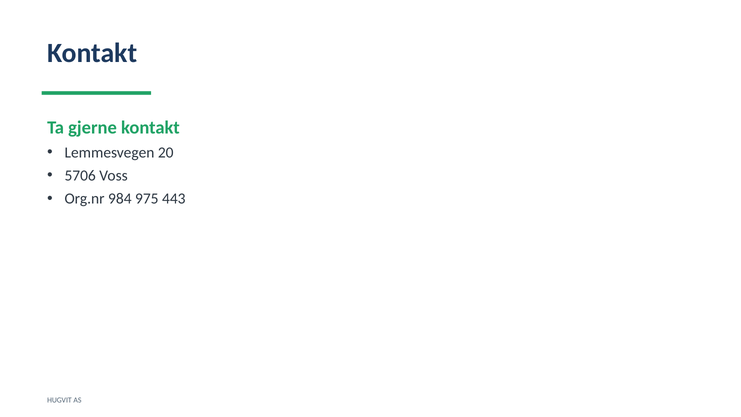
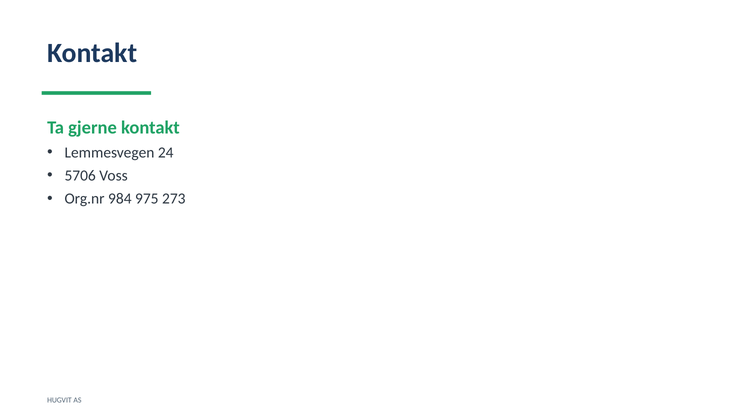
20: 20 -> 24 (166, 152)
443: 443 -> 273 (174, 199)
